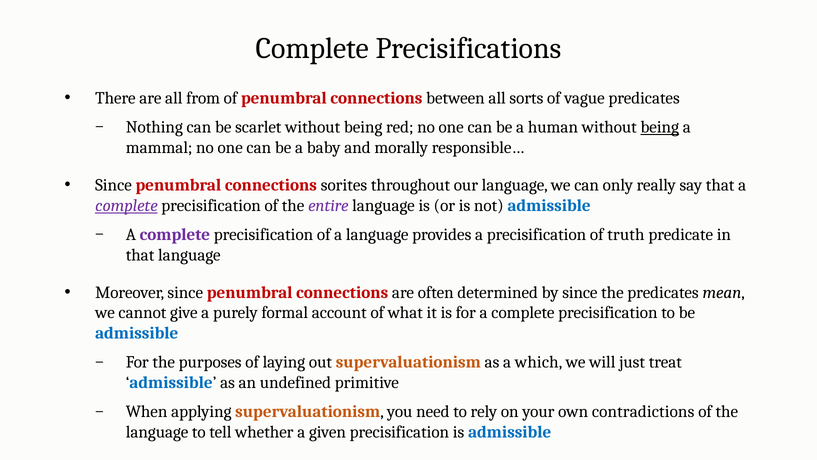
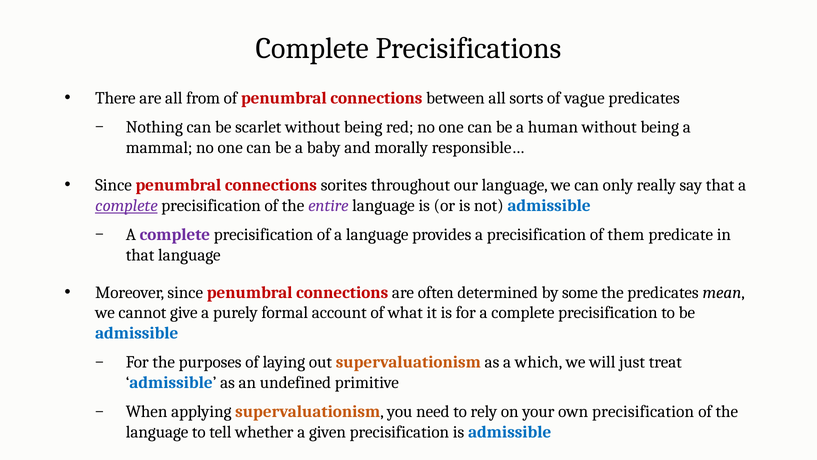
being underline: present -> none (660, 127)
truth: truth -> them (626, 234)
by since: since -> some (580, 292)
own contradictions: contradictions -> precisification (643, 411)
